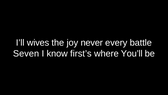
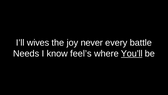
Seven: Seven -> Needs (26, 53)
first’s: first’s -> feel’s (81, 53)
You’ll underline: none -> present (132, 53)
